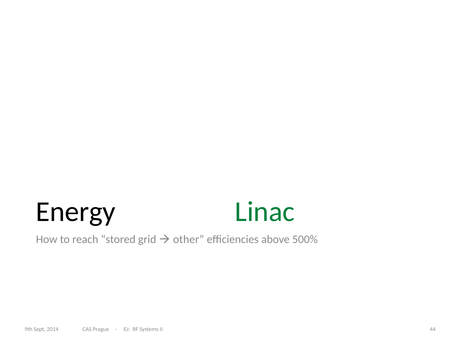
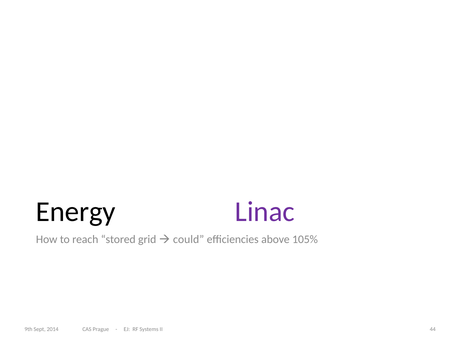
Linac colour: green -> purple (265, 212)
other: other -> could (189, 239)
500%: 500% -> 105% (305, 239)
